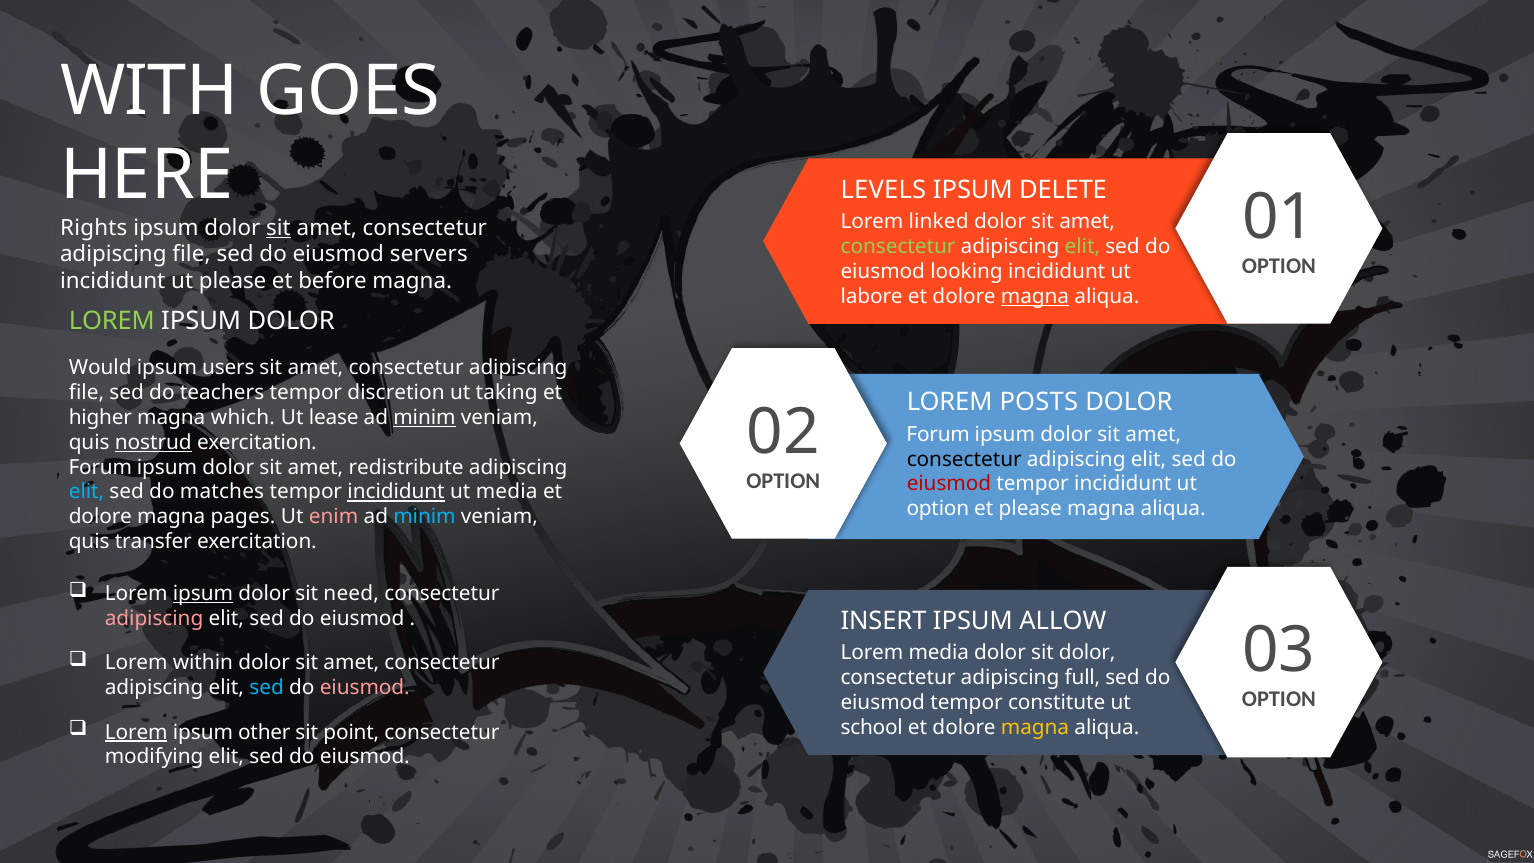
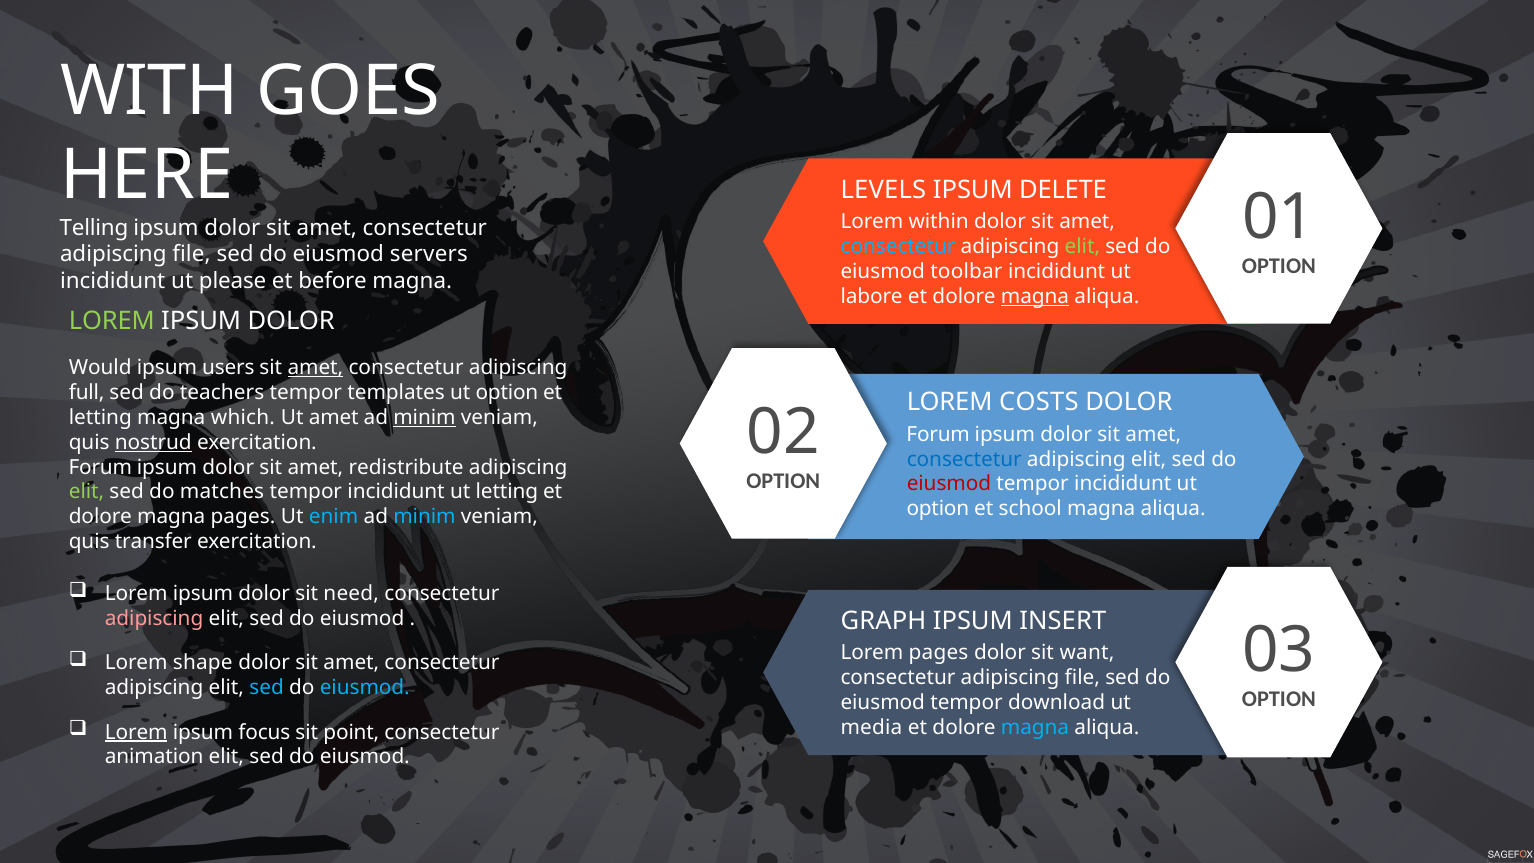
linked: linked -> within (939, 222)
Rights: Rights -> Telling (94, 228)
sit underline: present -> none (278, 228)
consectetur colour: light green -> light blue (898, 247)
looking: looking -> toolbar (966, 272)
amet underline: none -> present (315, 367)
file: file -> full (87, 392)
discretion: discretion -> templates (396, 392)
taking: taking -> option (507, 392)
POSTS: POSTS -> COSTS (1039, 402)
higher: higher -> letting (100, 417)
Ut lease: lease -> amet (334, 417)
consectetur colour: black -> blue (964, 459)
elit colour: light blue -> light green (87, 492)
incididunt underline: present -> none (396, 492)
ut media: media -> letting (507, 492)
et please: please -> school (1030, 509)
enim colour: pink -> light blue (334, 517)
ipsum underline: present -> none (203, 594)
INSERT: INSERT -> GRAPH (883, 621)
ALLOW: ALLOW -> INSERT (1063, 621)
Lorem media: media -> pages (939, 653)
sit dolor: dolor -> want (1087, 653)
within: within -> shape (203, 663)
full: full -> file (1082, 678)
eiusmod colour: pink -> light blue (365, 688)
constitute: constitute -> download (1057, 703)
other: other -> focus (264, 732)
school: school -> media (871, 728)
magna colour: yellow -> light blue (1035, 728)
modifying: modifying -> animation (154, 757)
